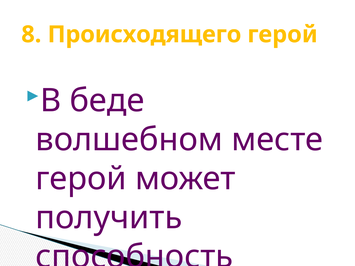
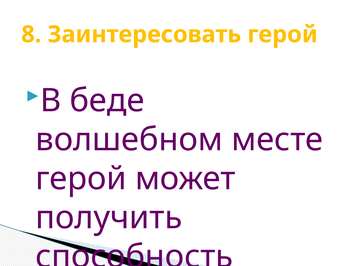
Происходящего: Происходящего -> Заинтересовать (144, 34)
